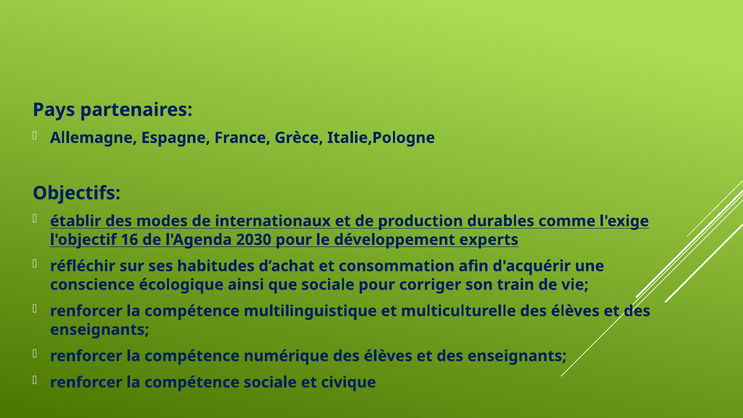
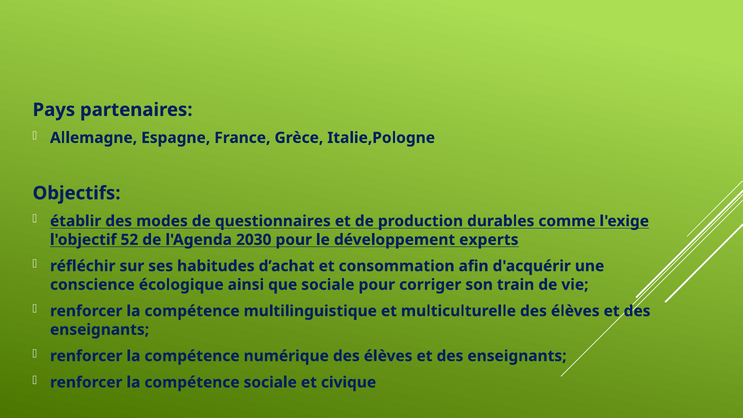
internationaux: internationaux -> questionnaires (273, 221)
16: 16 -> 52 (129, 240)
